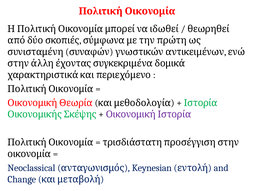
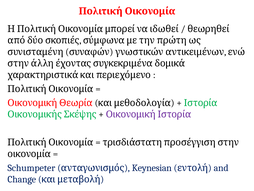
Neoclassical: Neoclassical -> Schumpeter (31, 167)
